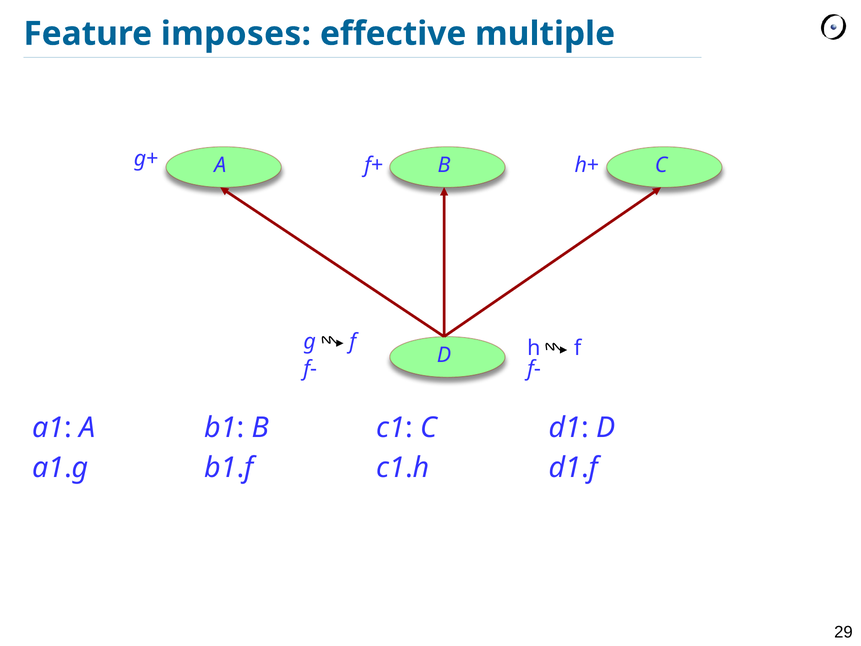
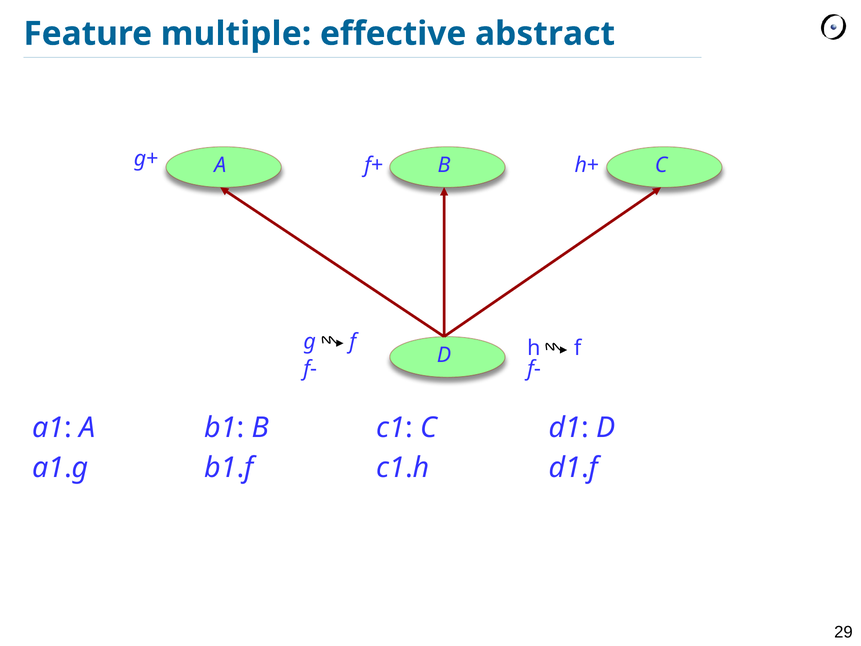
imposes: imposes -> multiple (236, 34)
multiple: multiple -> abstract (545, 34)
